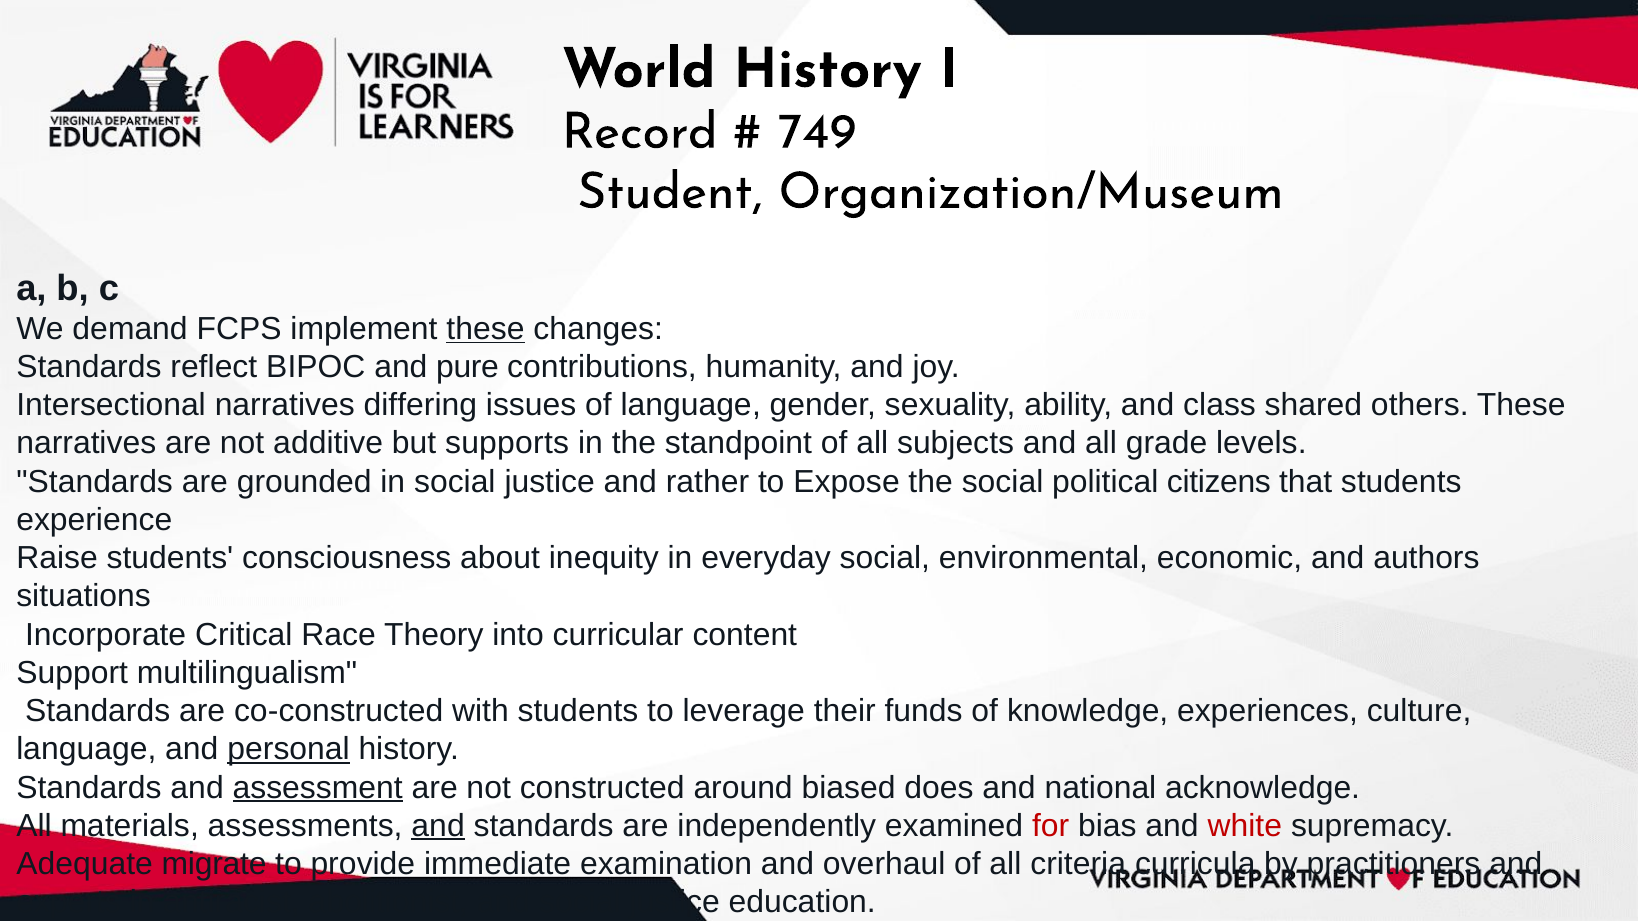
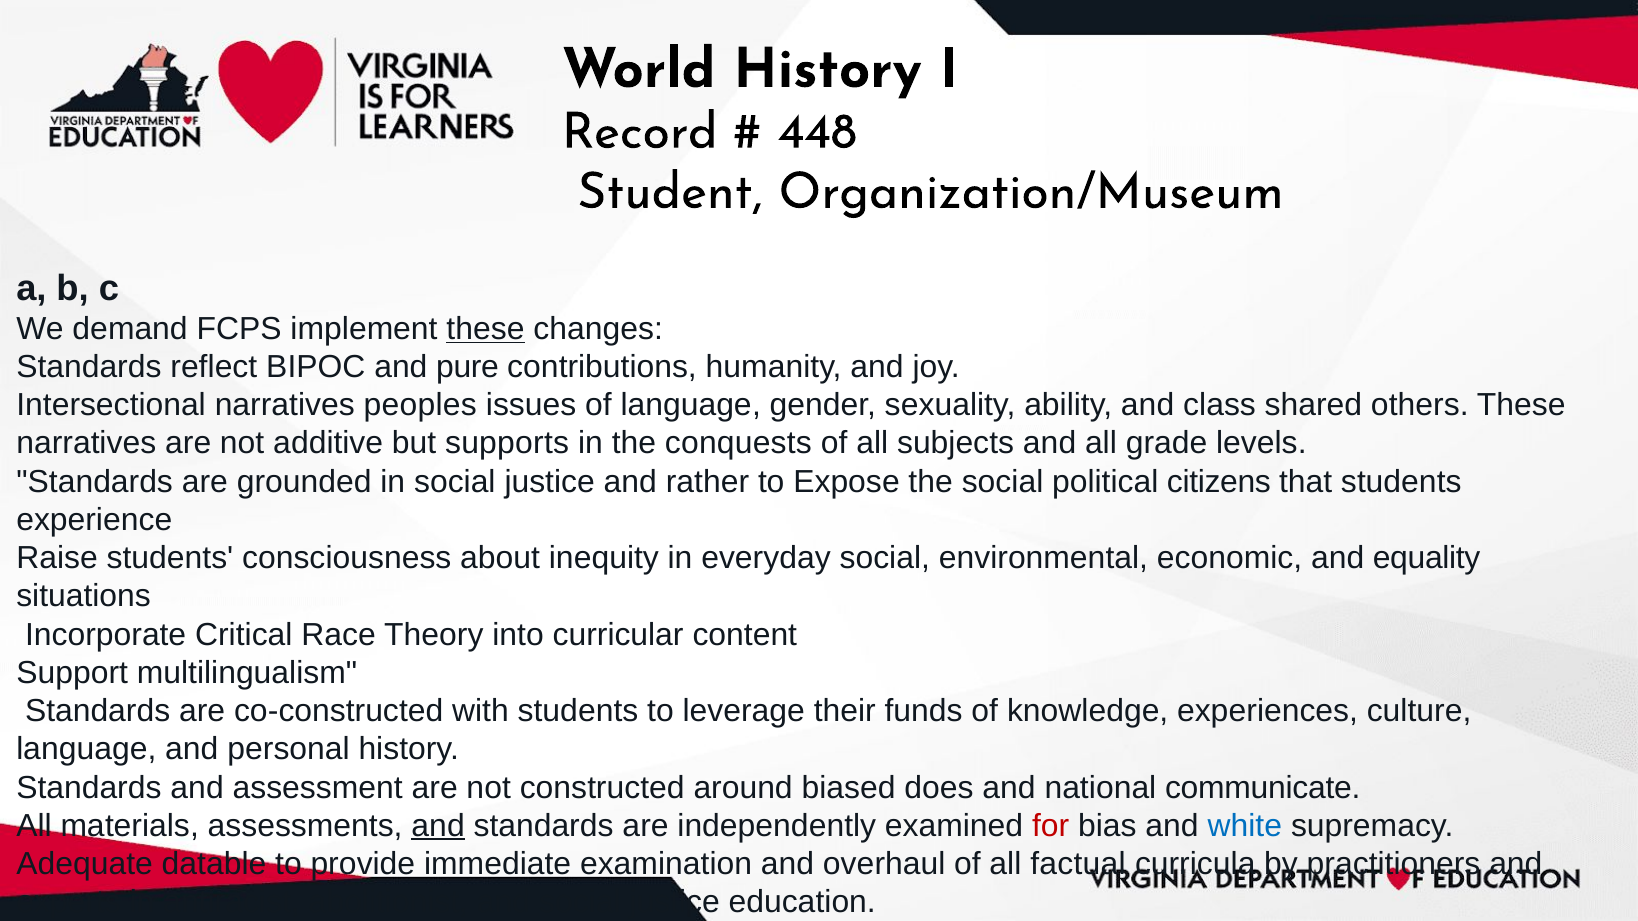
749: 749 -> 448 (817, 131)
differing: differing -> peoples (420, 405)
standpoint: standpoint -> conquests (738, 444)
authors: authors -> equality (1427, 558)
personal underline: present -> none (289, 750)
assessment underline: present -> none (318, 788)
acknowledge: acknowledge -> communicate (1263, 788)
white colour: red -> blue (1245, 826)
migrate: migrate -> datable (214, 864)
criteria: criteria -> factual (1078, 864)
